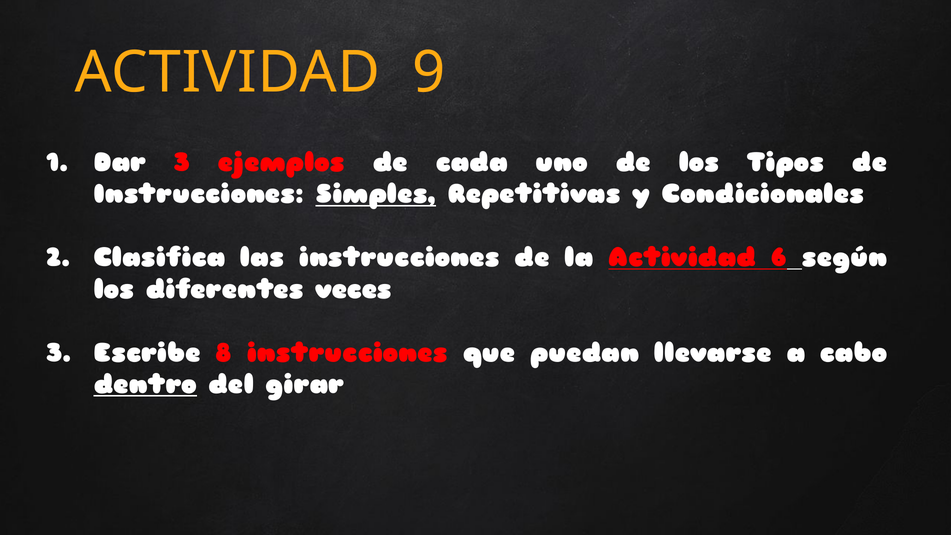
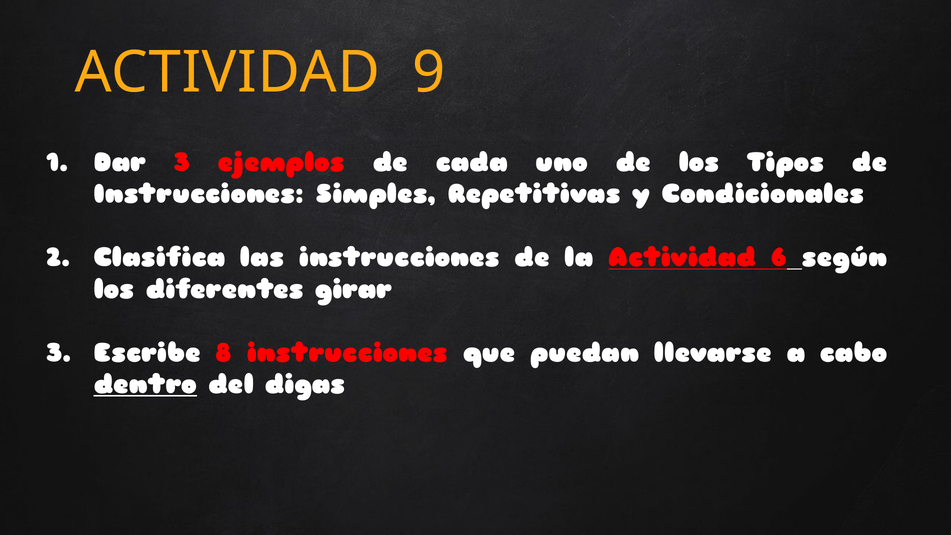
Simples underline: present -> none (376, 194)
veces: veces -> girar (353, 289)
girar: girar -> digas (305, 384)
